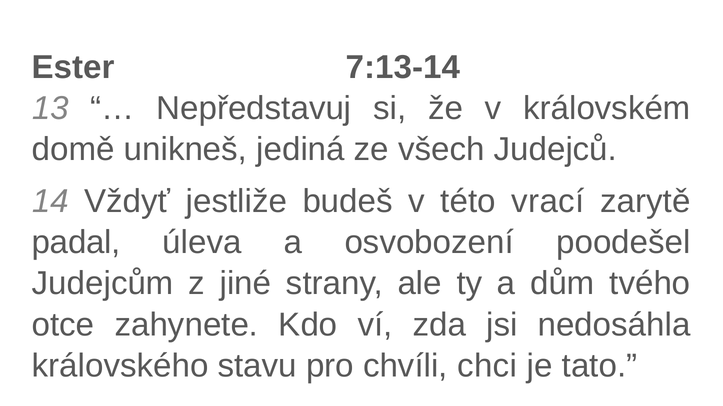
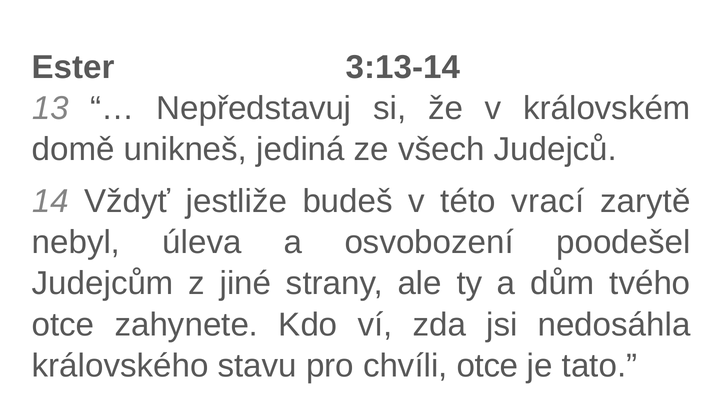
7:13-14: 7:13-14 -> 3:13-14 (403, 68)
padal: padal -> nebyl (76, 243)
chvíli chci: chci -> otce (487, 366)
